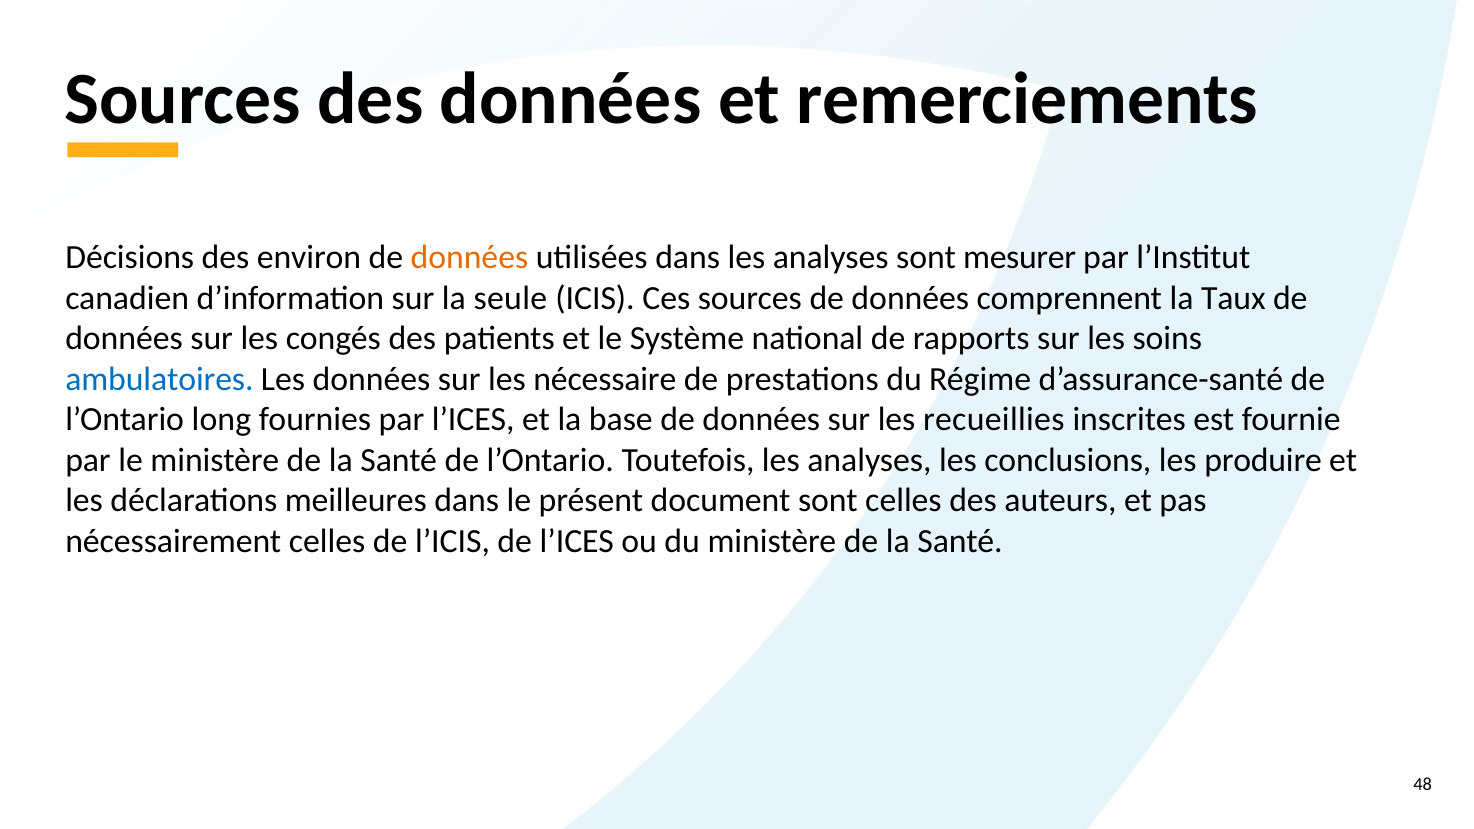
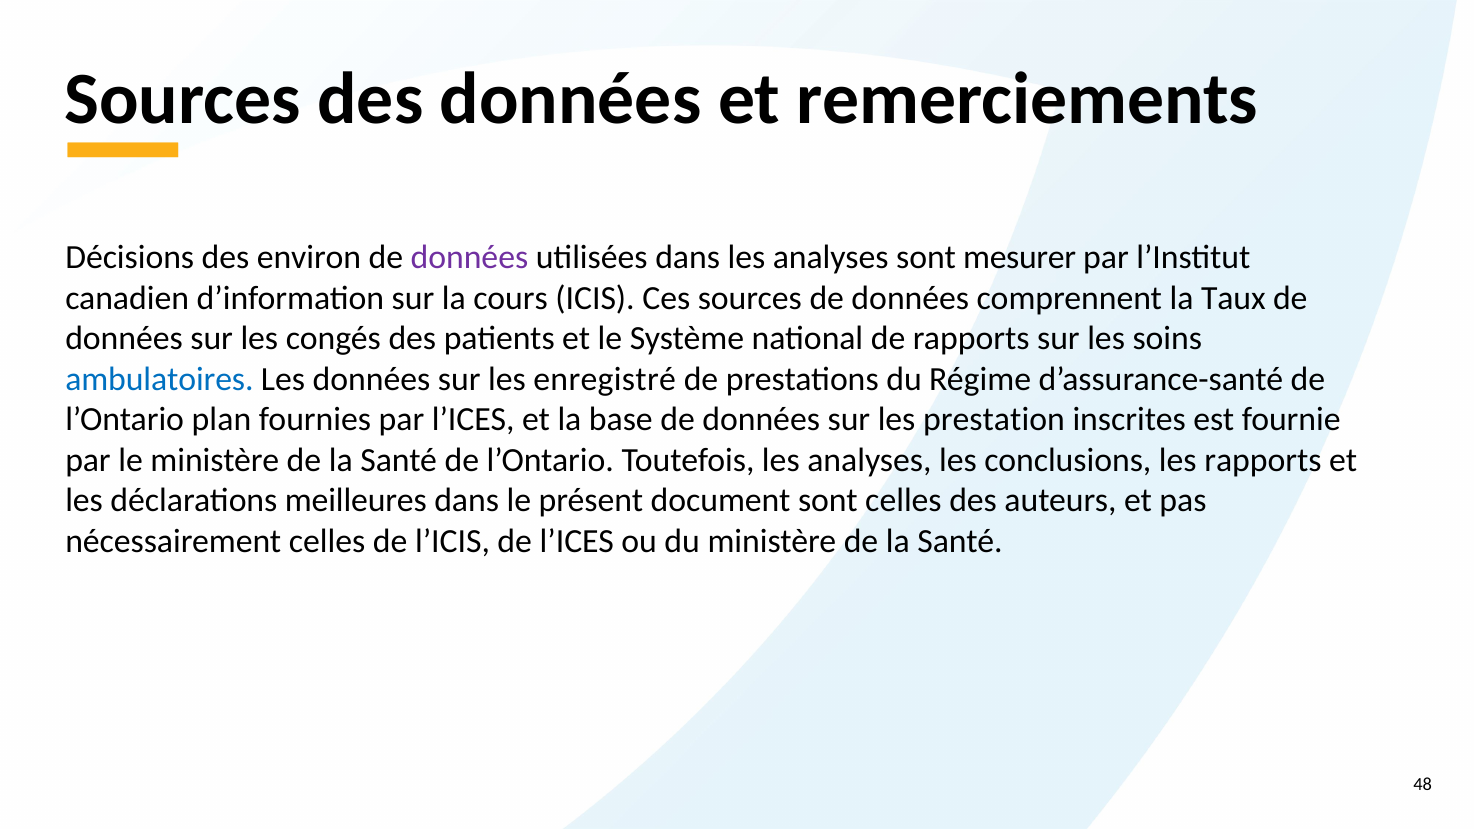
données colour: orange -> purple (469, 258)
seule: seule -> cours (511, 298)
nécessaire: nécessaire -> enregistré (605, 379)
long: long -> plan (221, 420)
recueillies: recueillies -> prestation (994, 420)
les produire: produire -> rapports (1263, 460)
